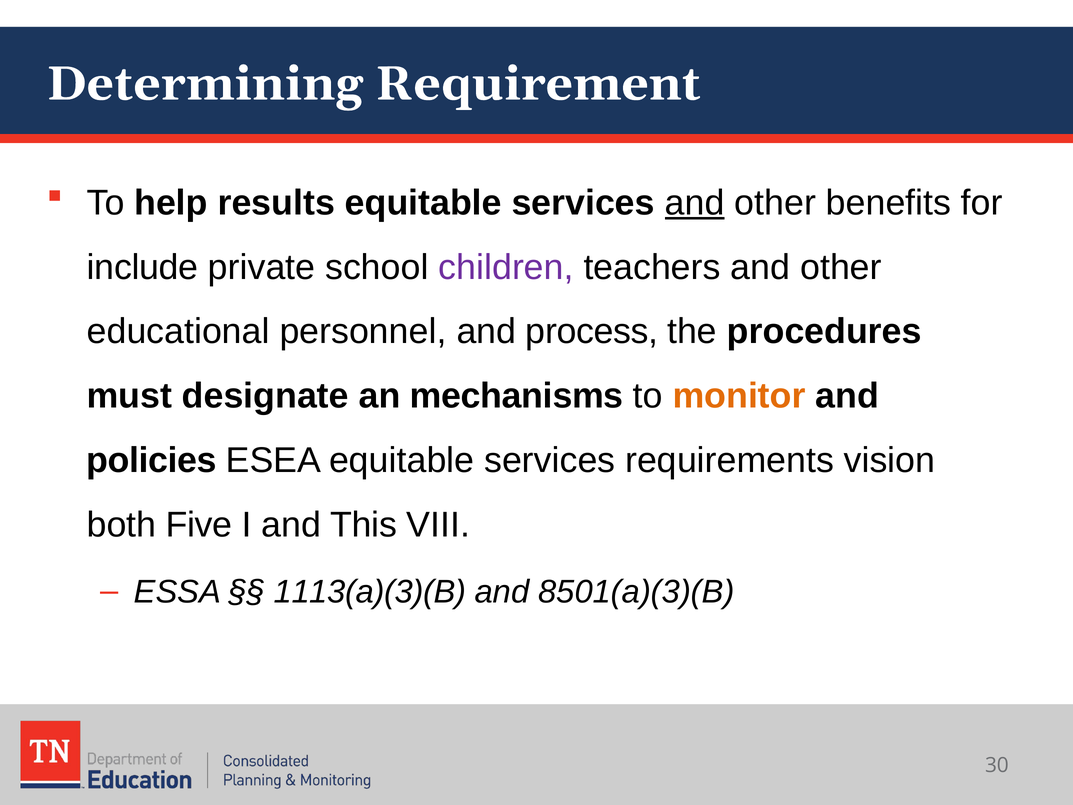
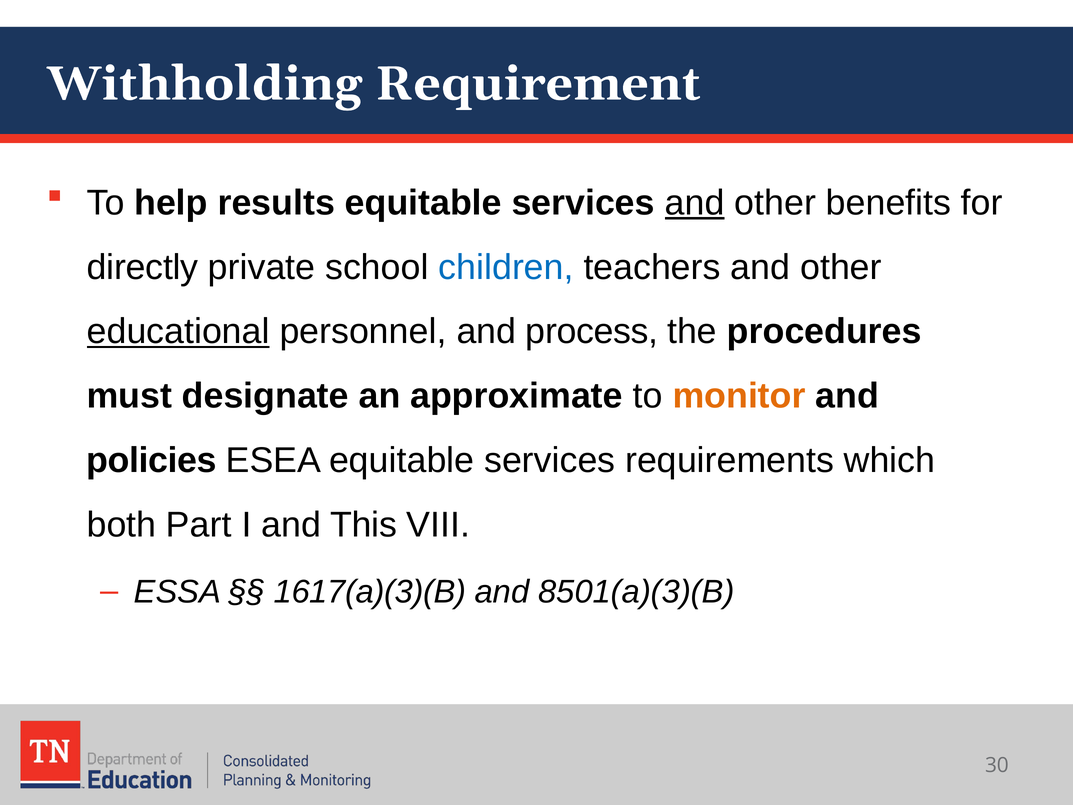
Determining: Determining -> Withholding (205, 84)
include: include -> directly (143, 267)
children colour: purple -> blue (506, 267)
educational underline: none -> present (178, 332)
mechanisms: mechanisms -> approximate (517, 396)
vision: vision -> which (889, 460)
Five: Five -> Part (199, 525)
1113(a)(3)(B: 1113(a)(3)(B -> 1617(a)(3)(B (370, 592)
